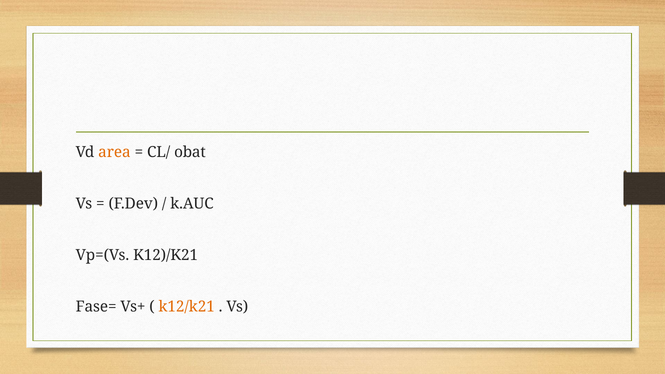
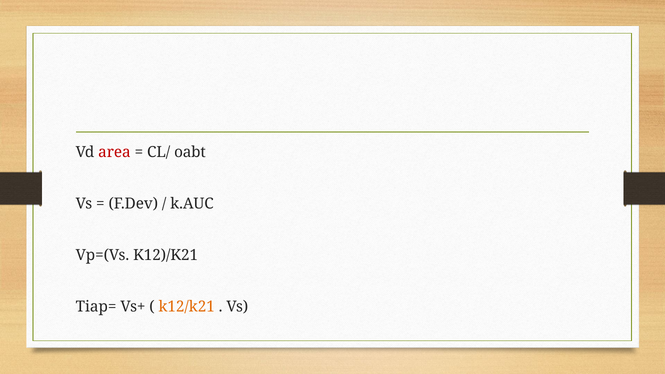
area colour: orange -> red (114, 152)
obat: obat -> oabt (190, 152)
Fase=: Fase= -> Tiap= (96, 307)
